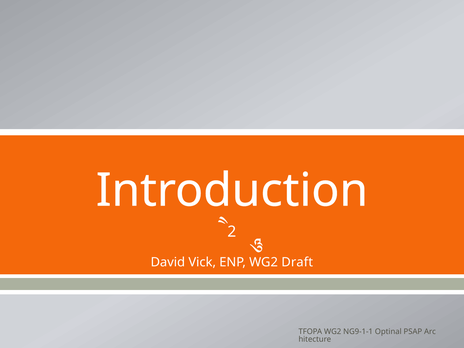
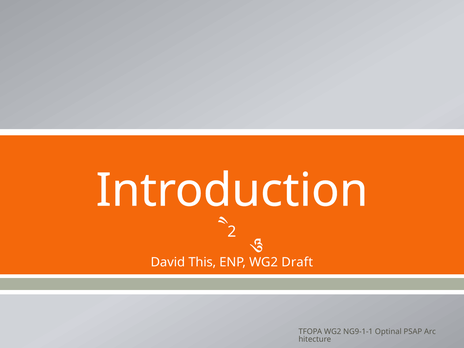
Vick: Vick -> This (202, 262)
